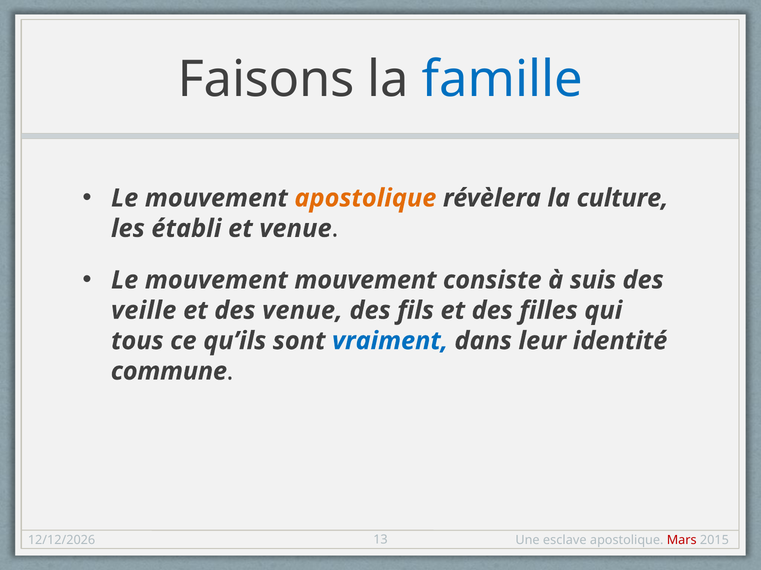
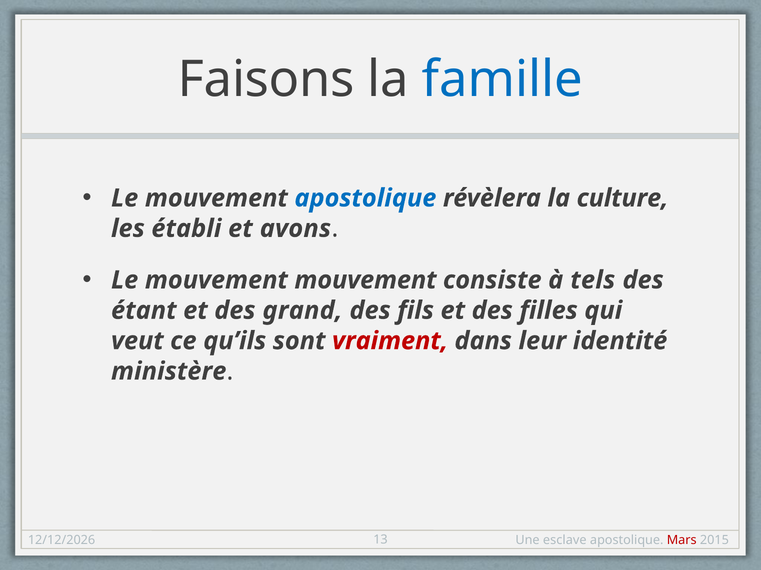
apostolique colour: orange -> blue (365, 198)
et venue: venue -> avons (295, 229)
suis: suis -> tels (593, 280)
veille: veille -> étant (144, 311)
des venue: venue -> grand (302, 311)
tous: tous -> veut (137, 341)
vraiment colour: blue -> red (390, 341)
commune: commune -> ministère (169, 372)
